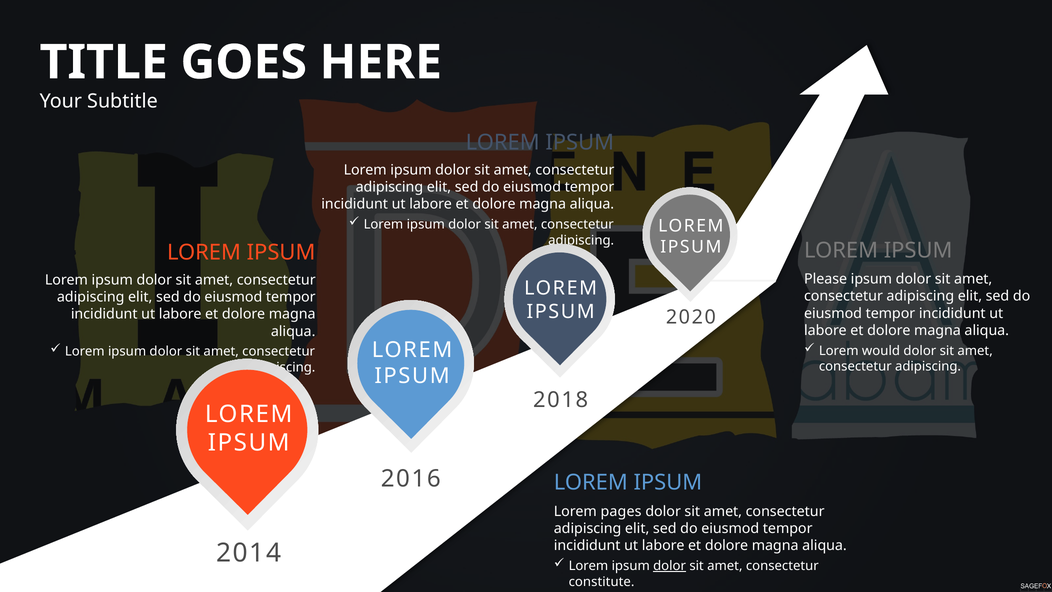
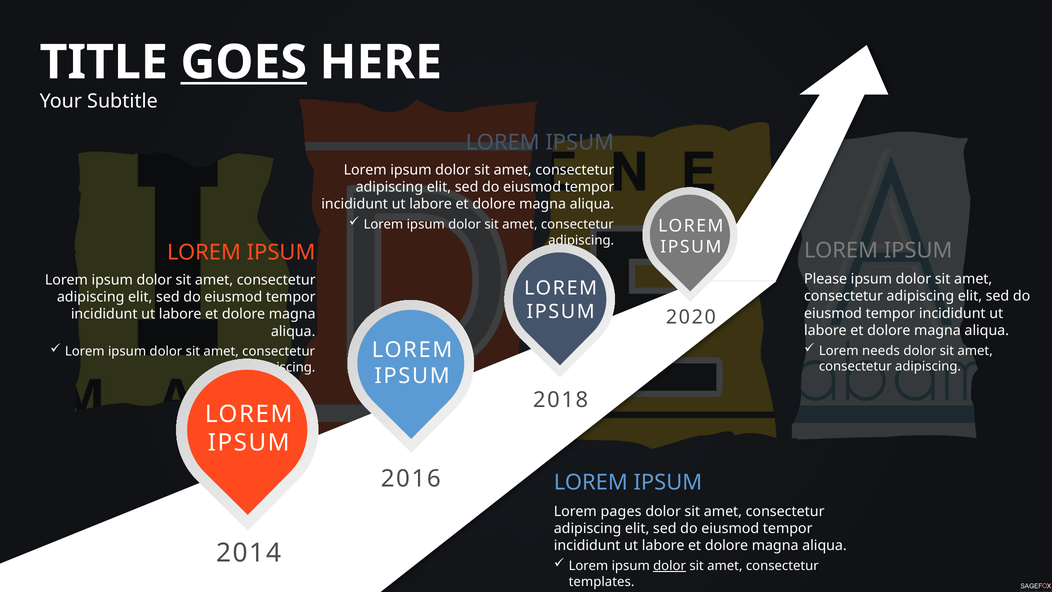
GOES underline: none -> present (244, 62)
would: would -> needs (881, 351)
constitute: constitute -> templates (602, 581)
